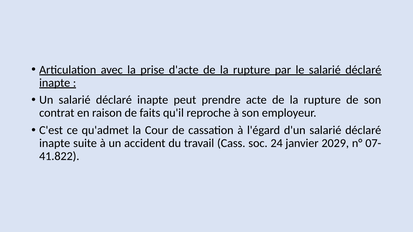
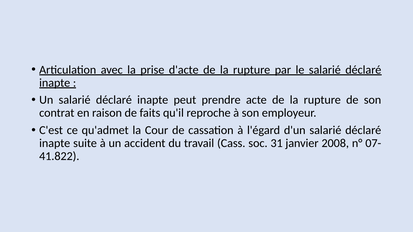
24: 24 -> 31 (277, 143)
2029: 2029 -> 2008 (335, 143)
